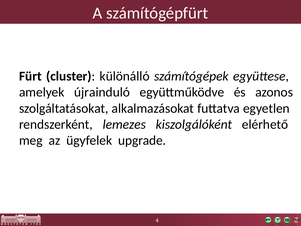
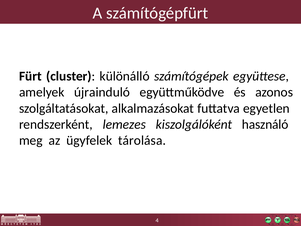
elérhető: elérhető -> használó (265, 124)
upgrade: upgrade -> tárolása (142, 140)
